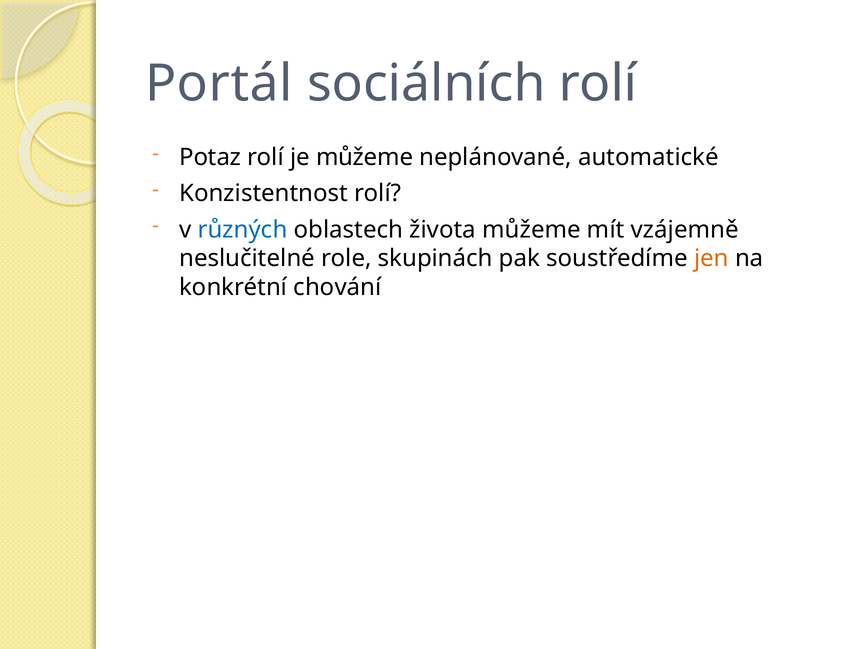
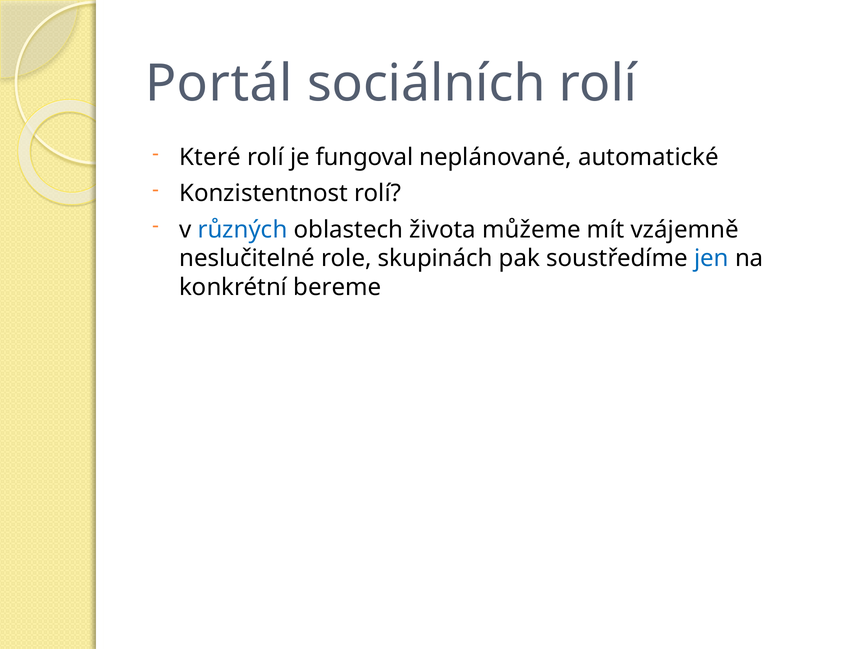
Potaz: Potaz -> Které (210, 158)
je můžeme: můžeme -> fungoval (365, 158)
jen colour: orange -> blue (711, 259)
chování: chování -> bereme (337, 288)
